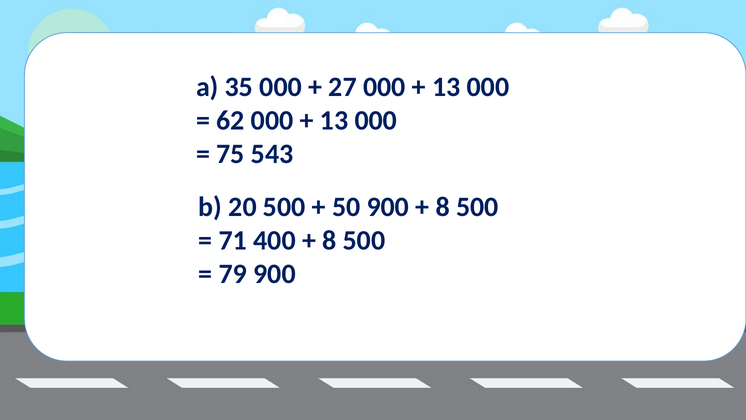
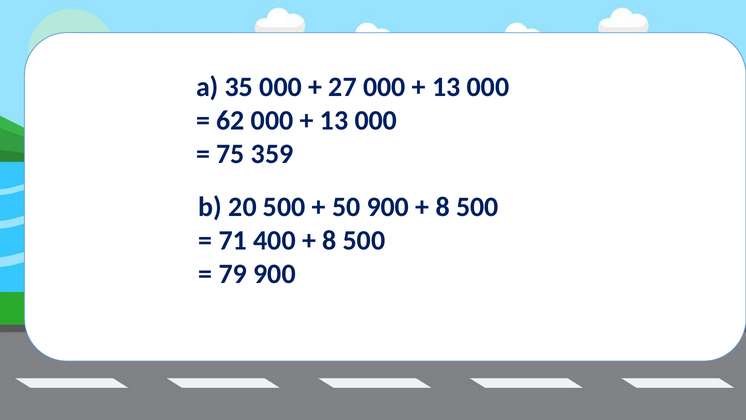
543: 543 -> 359 (272, 154)
